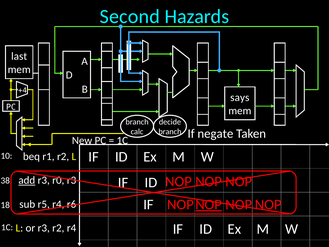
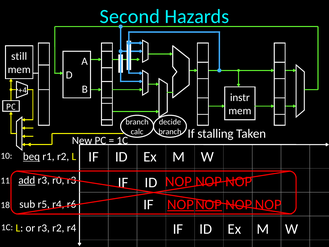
last: last -> still (19, 56)
says: says -> instr (240, 97)
negate: negate -> stalling (215, 134)
beq underline: none -> present (31, 156)
38: 38 -> 11 (6, 180)
NOP underline: none -> present (181, 204)
